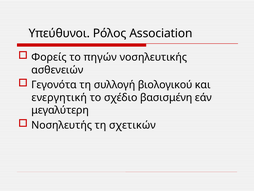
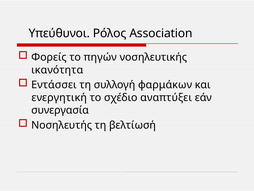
ασθενειών: ασθενειών -> ικανότητα (57, 70)
Γεγονότα: Γεγονότα -> Εντάσσει (54, 85)
βιολογικού: βιολογικού -> φαρμάκων (165, 85)
βασισμένη: βασισμένη -> αναπτύξει (166, 97)
μεγαλύτερη: μεγαλύτερη -> συνεργασία (60, 110)
σχετικών: σχετικών -> βελτίωσή (133, 125)
